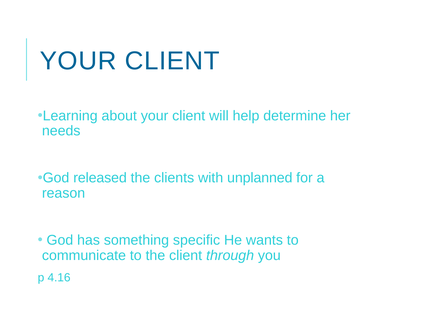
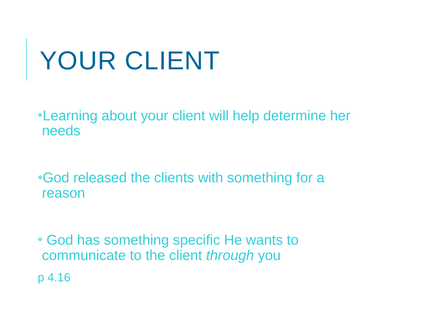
with unplanned: unplanned -> something (260, 178)
